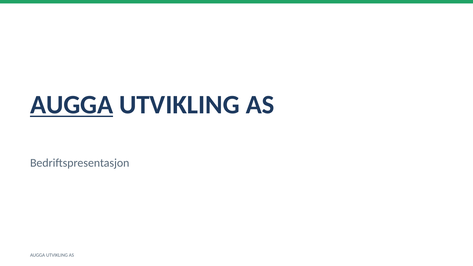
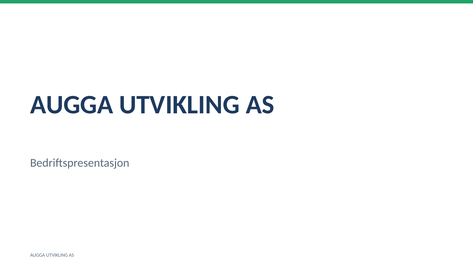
AUGGA underline: present -> none (72, 105)
